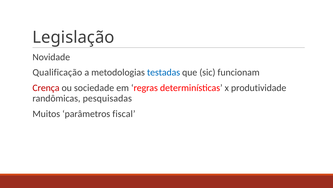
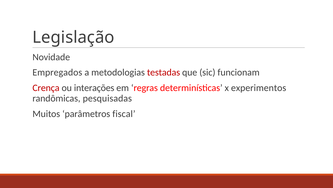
Qualificação: Qualificação -> Empregados (57, 72)
testadas colour: blue -> red (164, 72)
sociedade: sociedade -> interações (94, 88)
produtividade: produtividade -> experimentos (259, 88)
